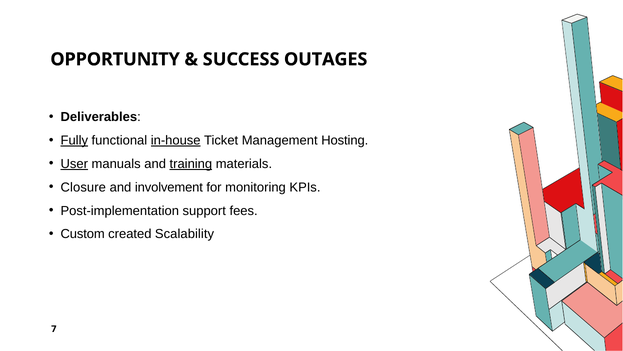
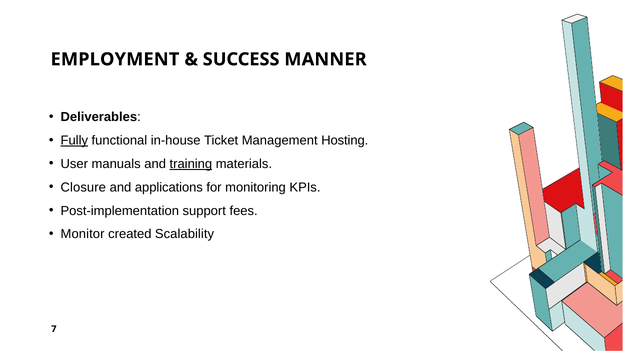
OPPORTUNITY: OPPORTUNITY -> EMPLOYMENT (115, 59)
OUTAGES: OUTAGES -> MANNER (326, 59)
in-house underline: present -> none (176, 140)
User underline: present -> none (74, 164)
involvement: involvement -> applications (169, 187)
Custom: Custom -> Monitor (83, 234)
